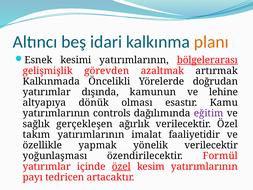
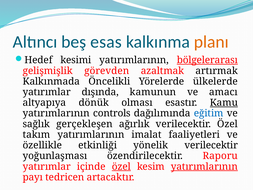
idari: idari -> esas (106, 42)
Esnek: Esnek -> Hedef (38, 60)
doğrudan: doğrudan -> ülkelerde (215, 81)
lehine: lehine -> amacı (223, 92)
Kamu underline: none -> present (224, 103)
eğitim colour: purple -> blue (209, 113)
faaliyetidir: faaliyetidir -> faaliyetleri (194, 134)
yapmak: yapmak -> etkinliği (98, 145)
Formül: Formül -> Raporu (220, 156)
yatırımlarının underline: none -> present (204, 166)
